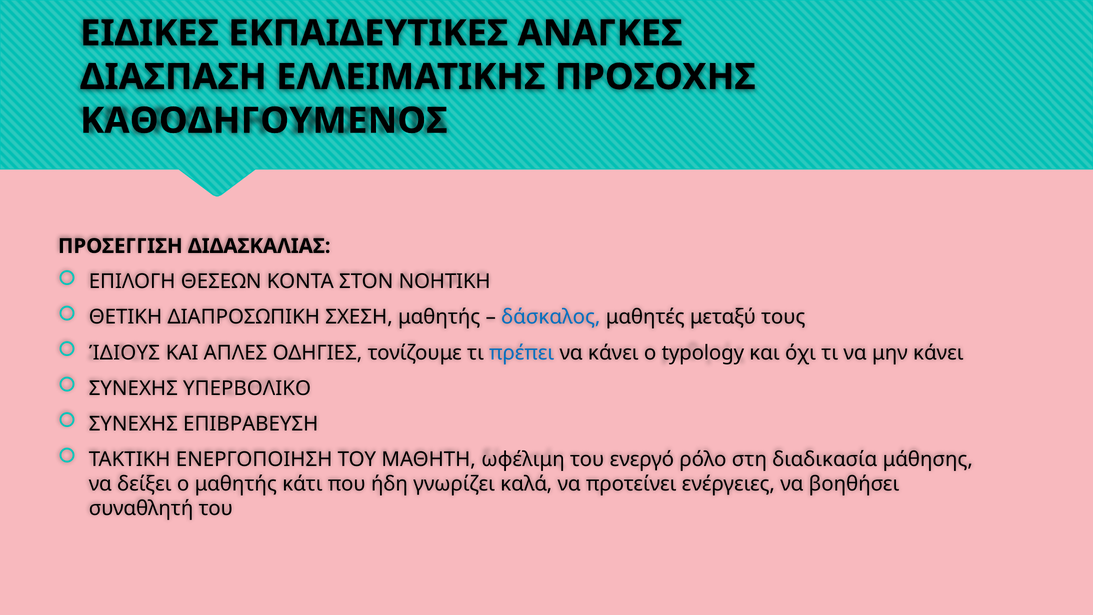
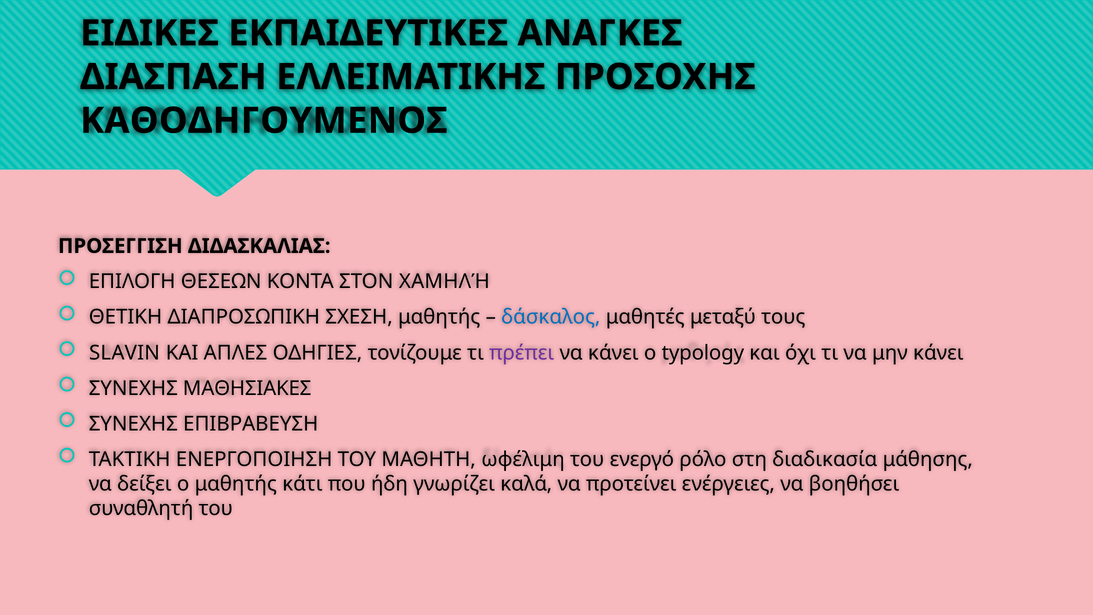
ΝΟΗΤΙΚΗ: ΝΟΗΤΙΚΗ -> ΧΑΜΗΛΉ (444, 282)
ΊΔΙΟΥΣ: ΊΔΙΟΥΣ -> SLAVIN (124, 353)
πρέπει colour: blue -> purple (522, 353)
ΥΠΕΡΒΟΛΙΚΟ: ΥΠΕΡΒΟΛΙΚΟ -> ΜΑΘΗΣΙΑΚΕΣ (247, 388)
